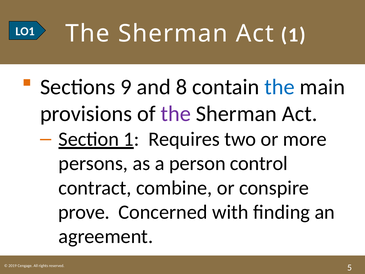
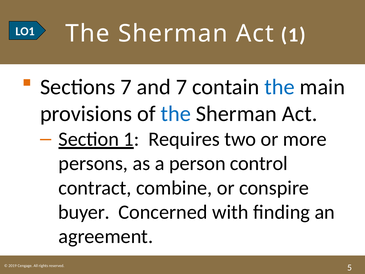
Sections 9: 9 -> 7 (126, 87)
and 8: 8 -> 7 (182, 87)
the colour: purple -> blue (176, 114)
prove: prove -> buyer (84, 212)
